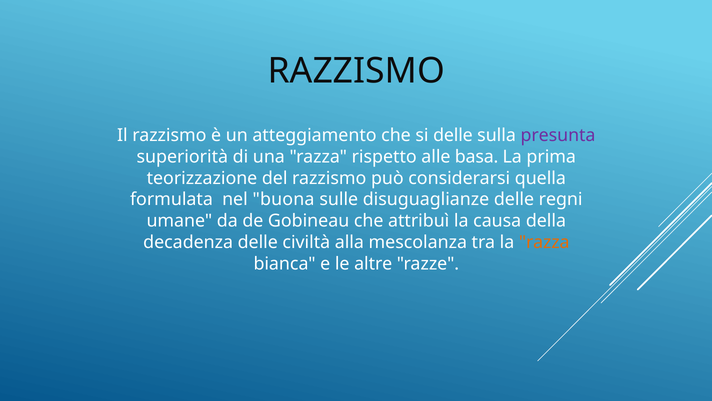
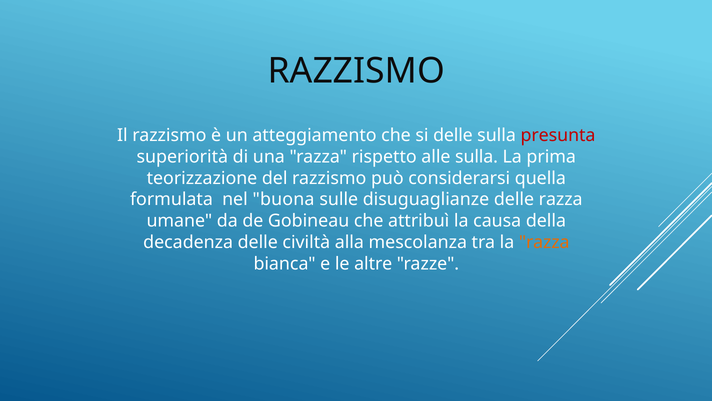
presunta colour: purple -> red (558, 135)
alle basa: basa -> sulla (477, 157)
delle regni: regni -> razza (561, 199)
